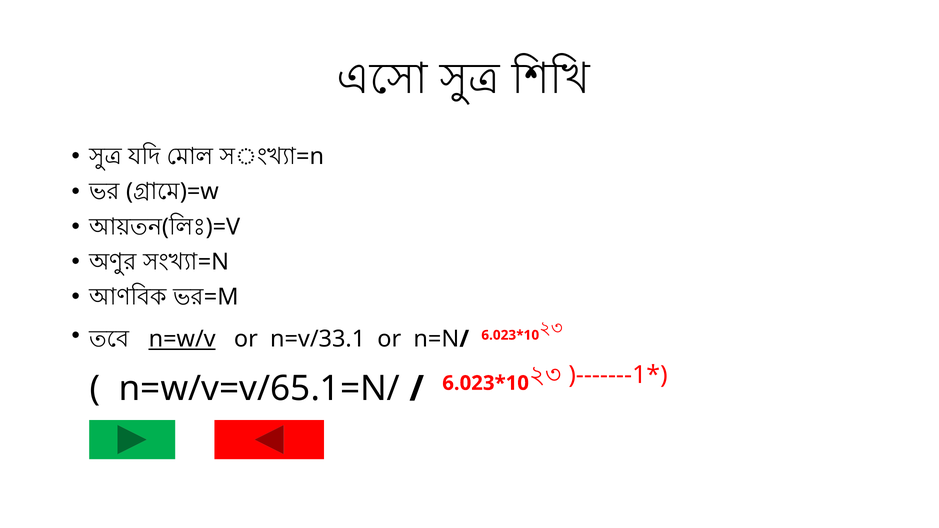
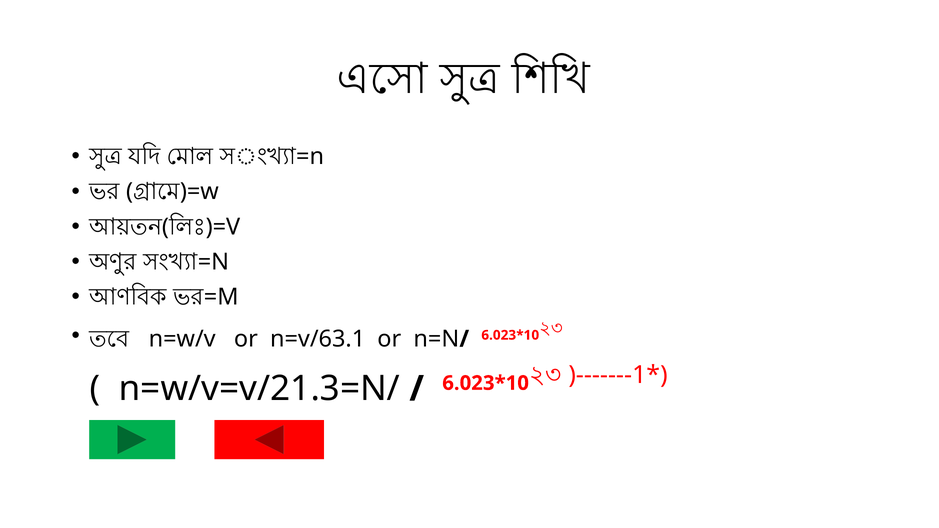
n=w/v underline: present -> none (182, 339)
n=v/33.1: n=v/33.1 -> n=v/63.1 (318, 339)
n=w/v=v/65.1=N/: n=w/v=v/65.1=N/ -> n=w/v=v/21.3=N/ (259, 389)
